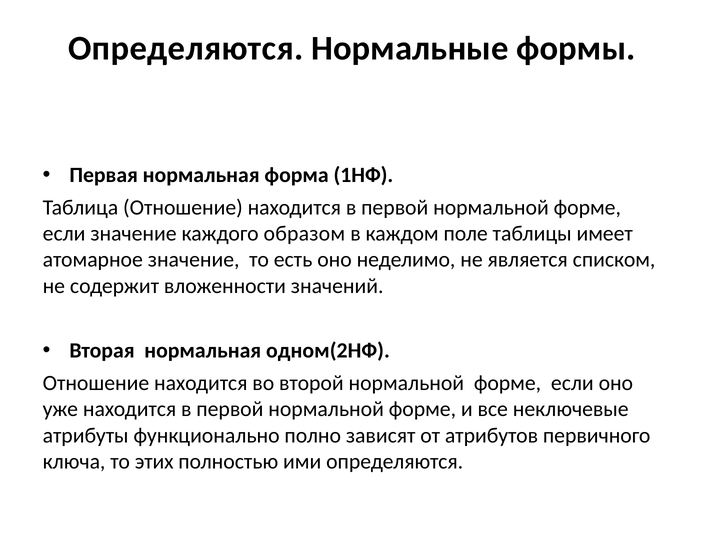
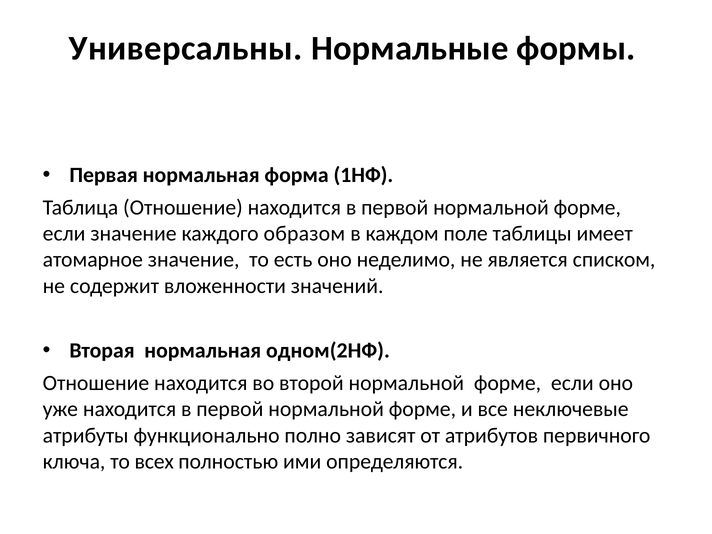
Определяются: Определяются -> Универсальны (186, 48)
этих: этих -> всех (154, 461)
